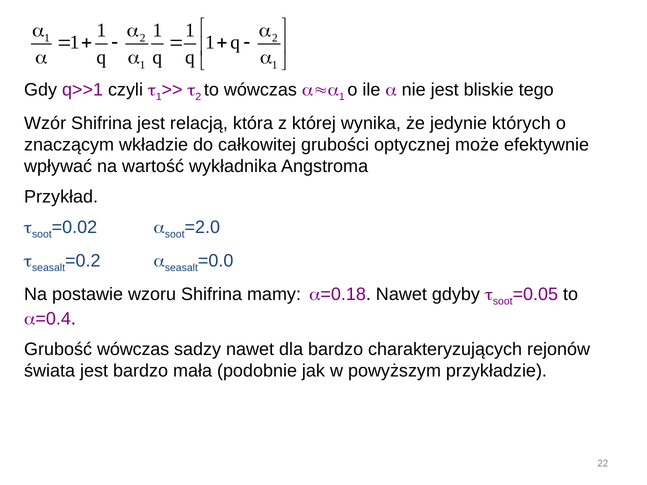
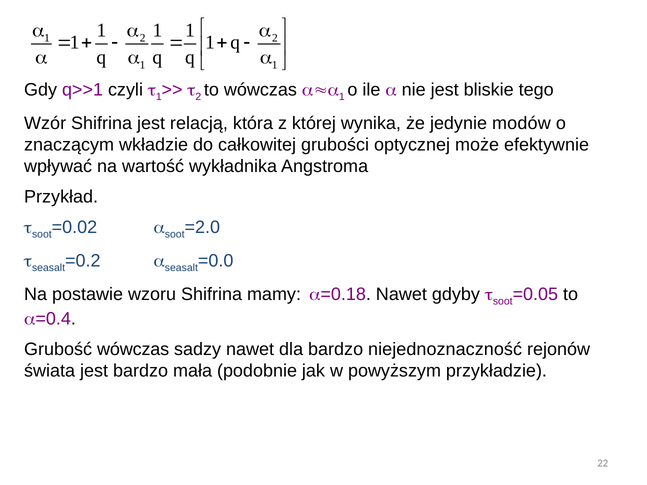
których: których -> modów (521, 123)
charakteryzujących: charakteryzujących -> niejednoznaczność (445, 350)
